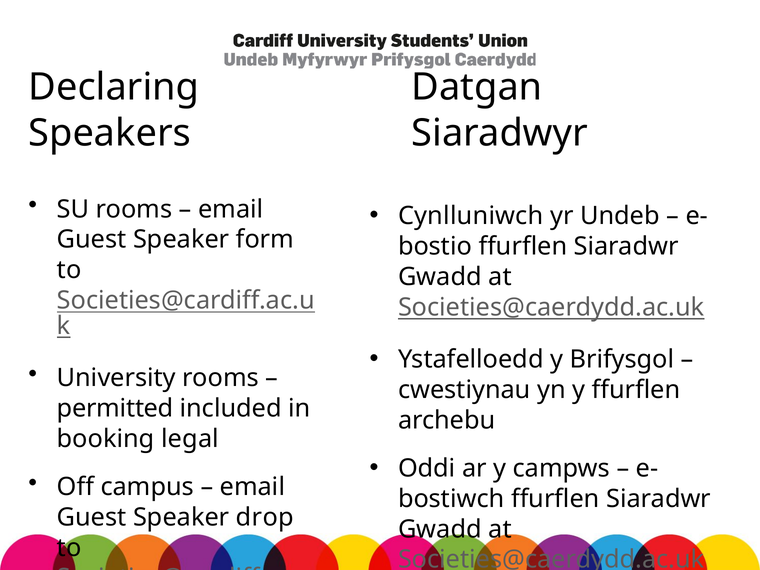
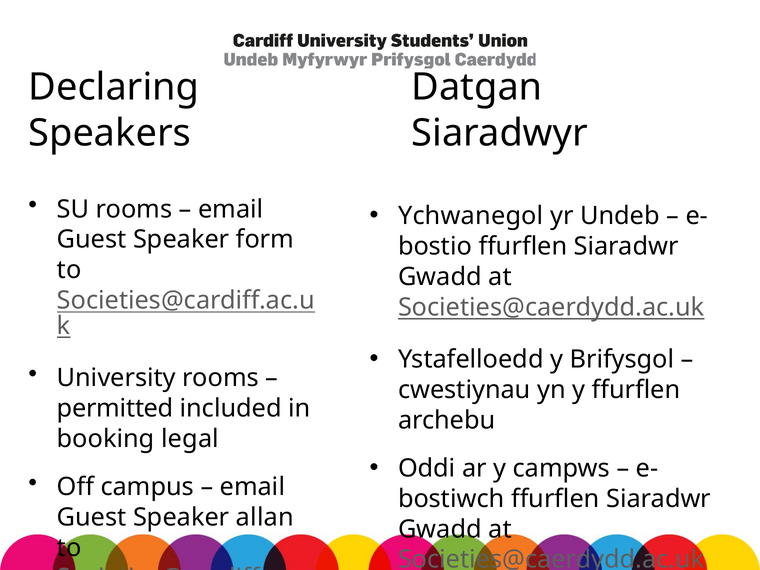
Cynlluniwch: Cynlluniwch -> Ychwanegol (471, 216)
drop: drop -> allan (265, 517)
